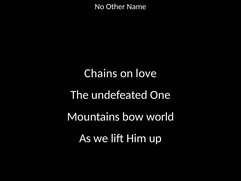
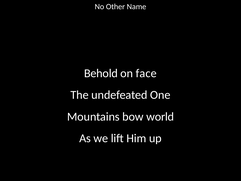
Chains: Chains -> Behold (101, 73)
love: love -> face (146, 73)
